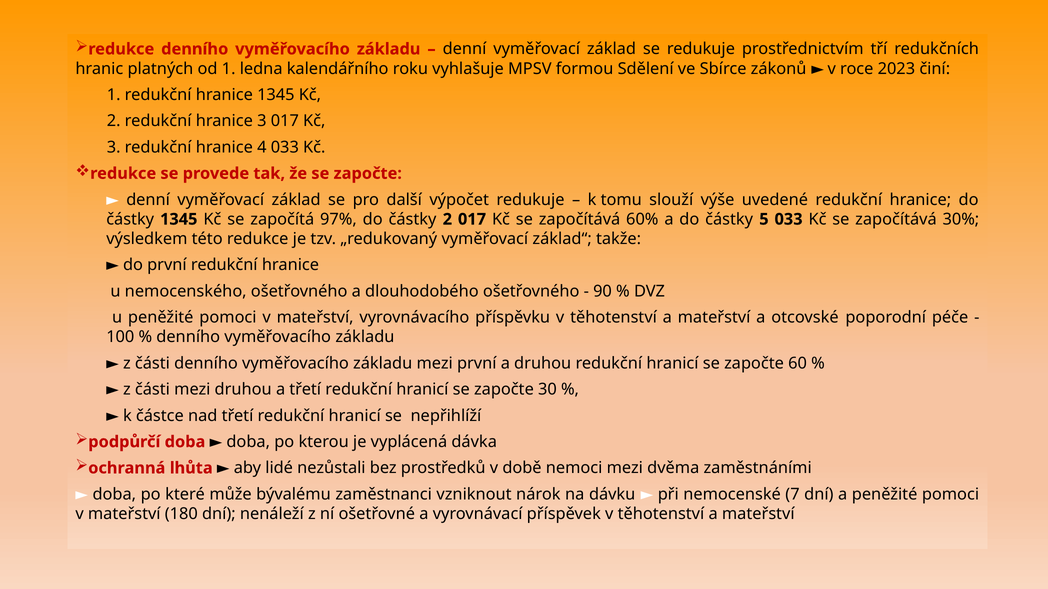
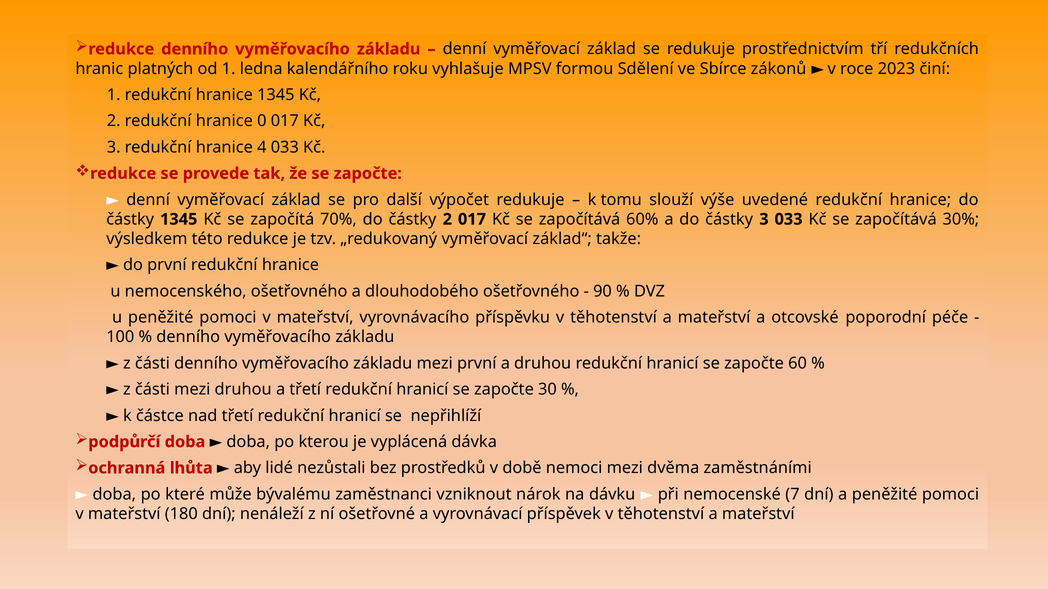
hranice 3: 3 -> 0 (262, 121)
97%: 97% -> 70% (338, 219)
částky 5: 5 -> 3 (764, 219)
